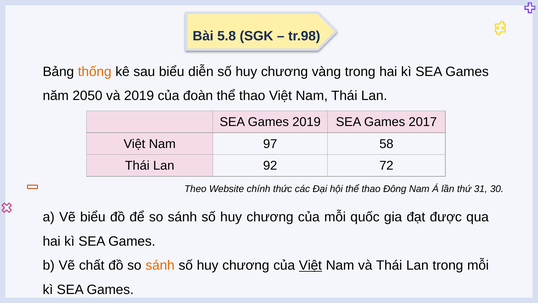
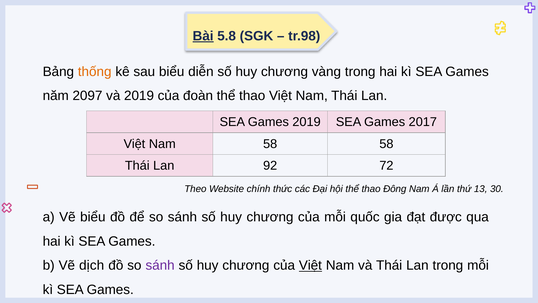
Bài underline: none -> present (203, 36)
2050: 2050 -> 2097 (87, 96)
Nam 97: 97 -> 58 (270, 144)
31: 31 -> 13 (481, 189)
chất: chất -> dịch (92, 265)
sánh colour: orange -> purple (160, 265)
